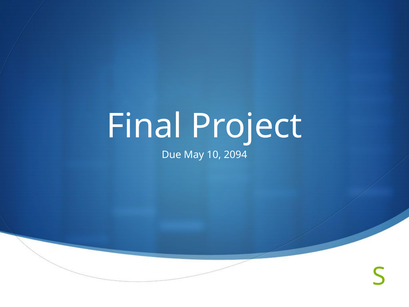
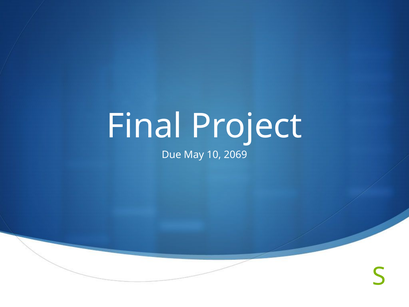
2094: 2094 -> 2069 (235, 155)
